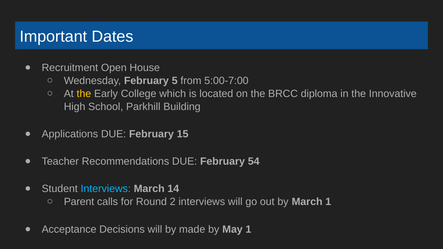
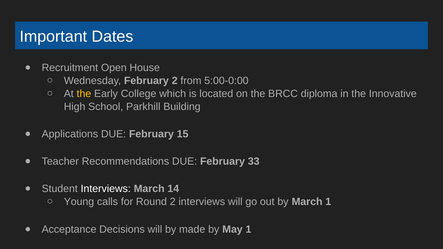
February 5: 5 -> 2 (175, 81)
5:00-7:00: 5:00-7:00 -> 5:00-0:00 (226, 81)
54: 54 -> 33 (254, 162)
Interviews colour: light blue -> white (106, 189)
Parent: Parent -> Young (79, 202)
